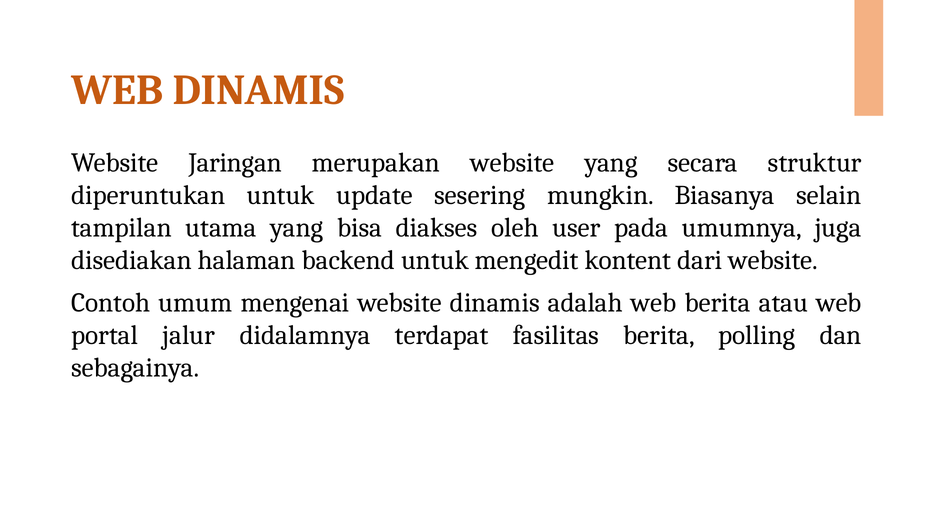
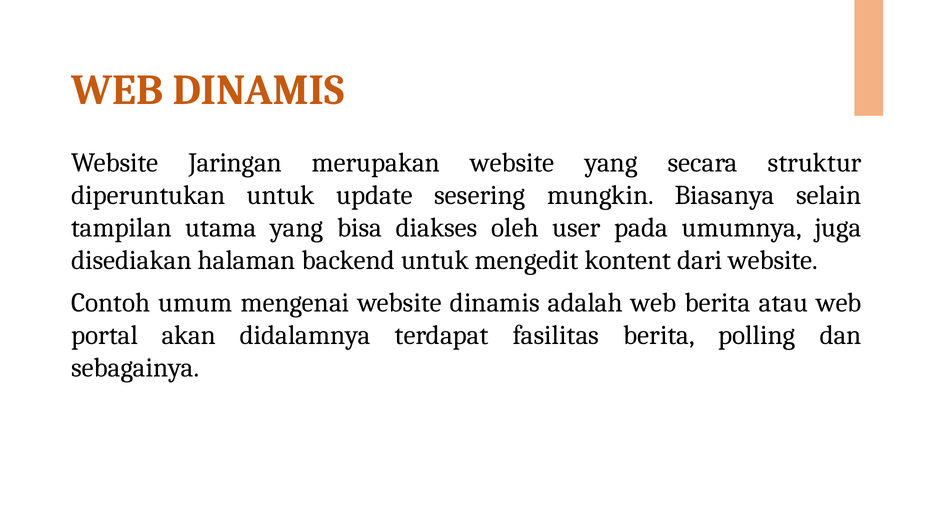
jalur: jalur -> akan (189, 335)
